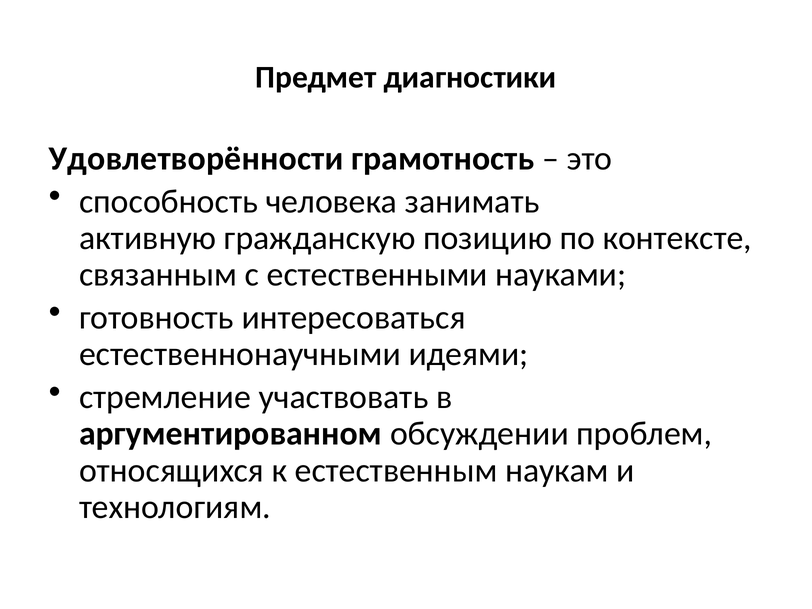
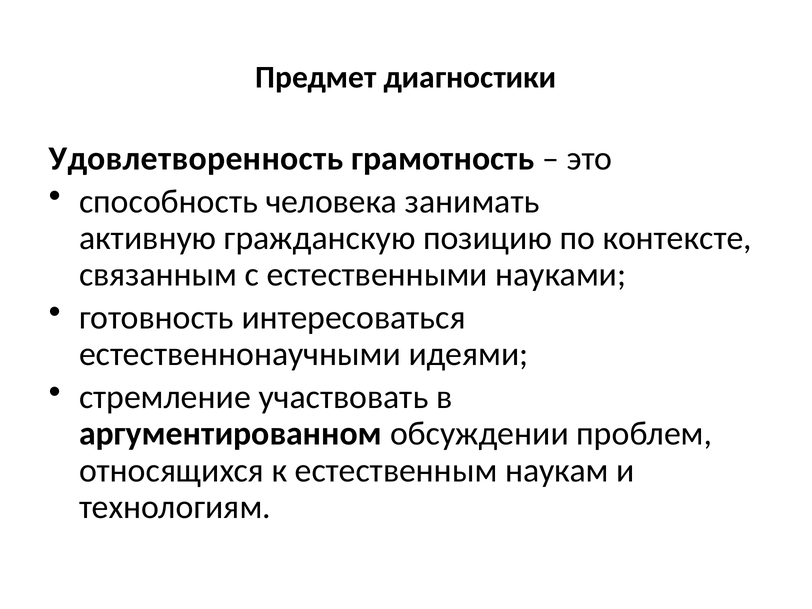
Удовлетворённости: Удовлетворённости -> Удовлетворенность (196, 159)
